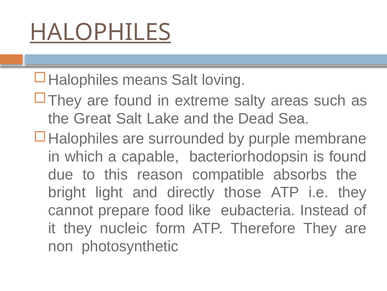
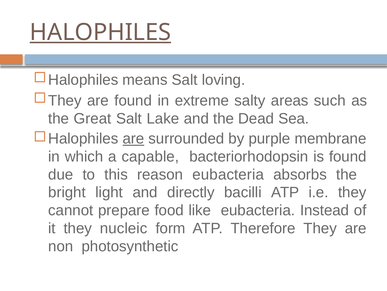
are underline: none -> present (133, 138)
reason compatible: compatible -> eubacteria (228, 174)
those: those -> bacilli (243, 192)
